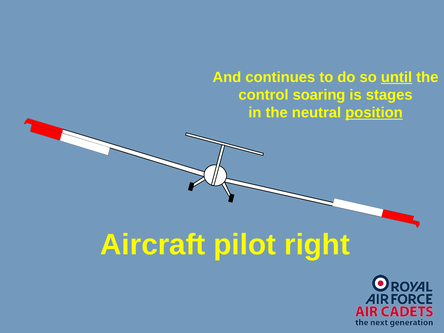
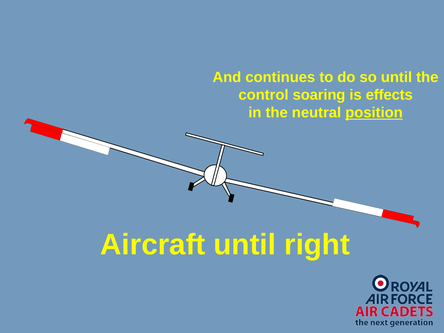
until underline: present -> none (397, 77)
stages: stages -> effects (389, 95)
Aircraft pilot: pilot -> until (245, 245)
